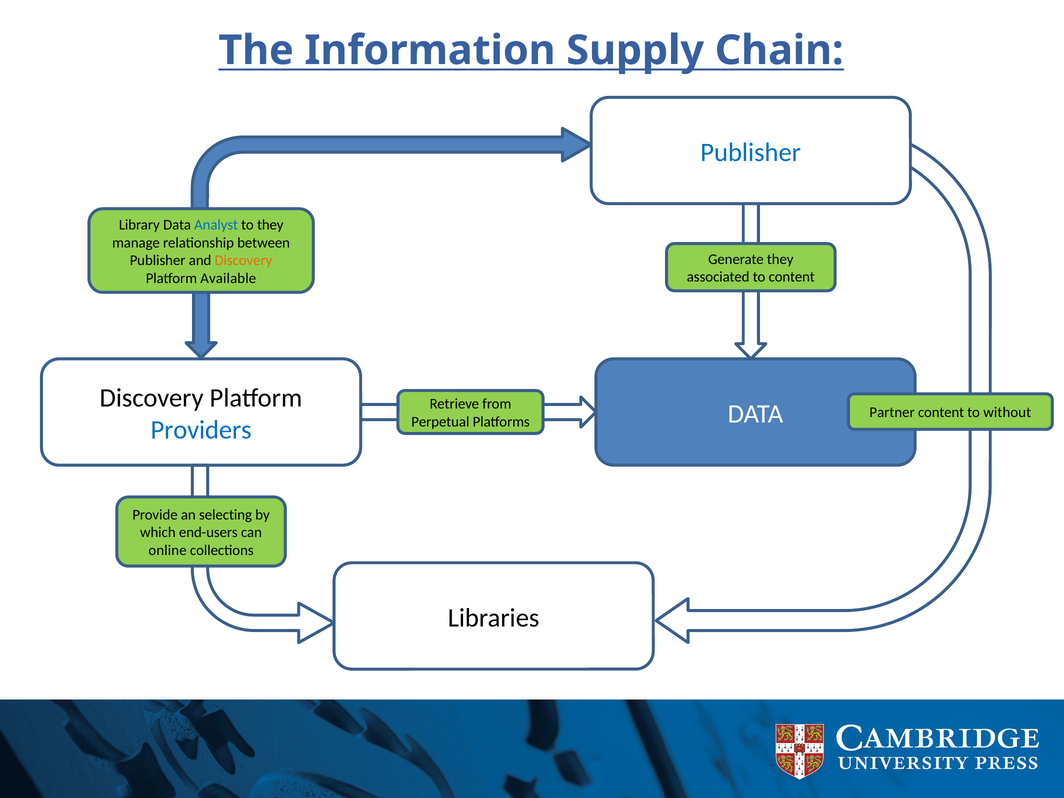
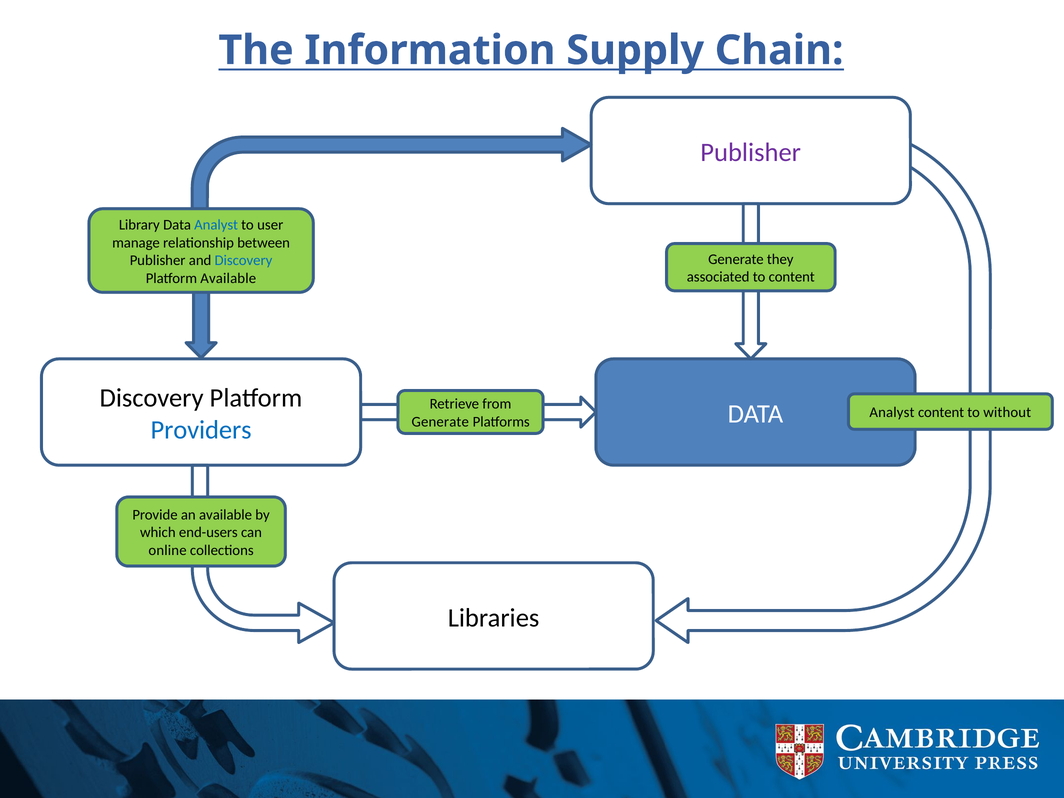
Publisher colour: blue -> purple (751, 152)
to they: they -> user (270, 225)
Discovery colour: orange -> blue (243, 260)
Partner: Partner -> Analyst (892, 413)
Perpetual: Perpetual -> Generate (440, 422)
an selecting: selecting -> available (226, 515)
